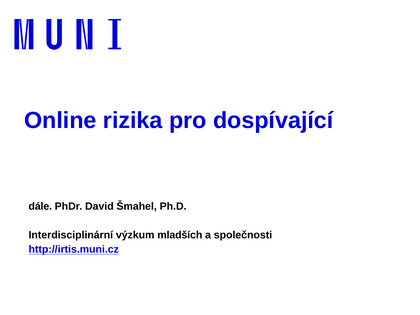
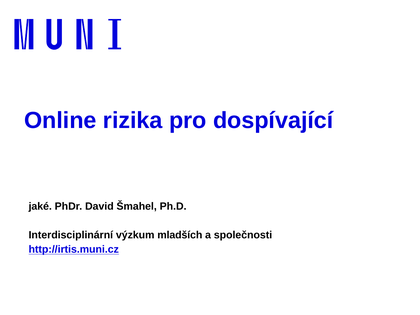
dále: dále -> jaké (40, 206)
